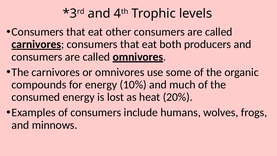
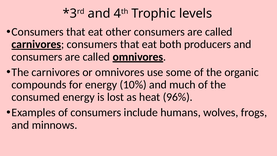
20%: 20% -> 96% (178, 97)
